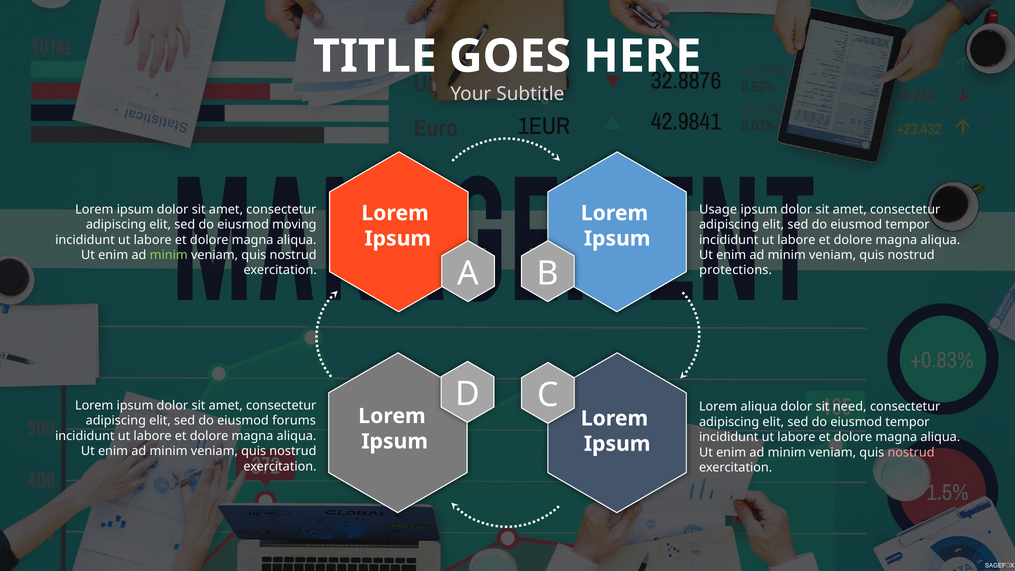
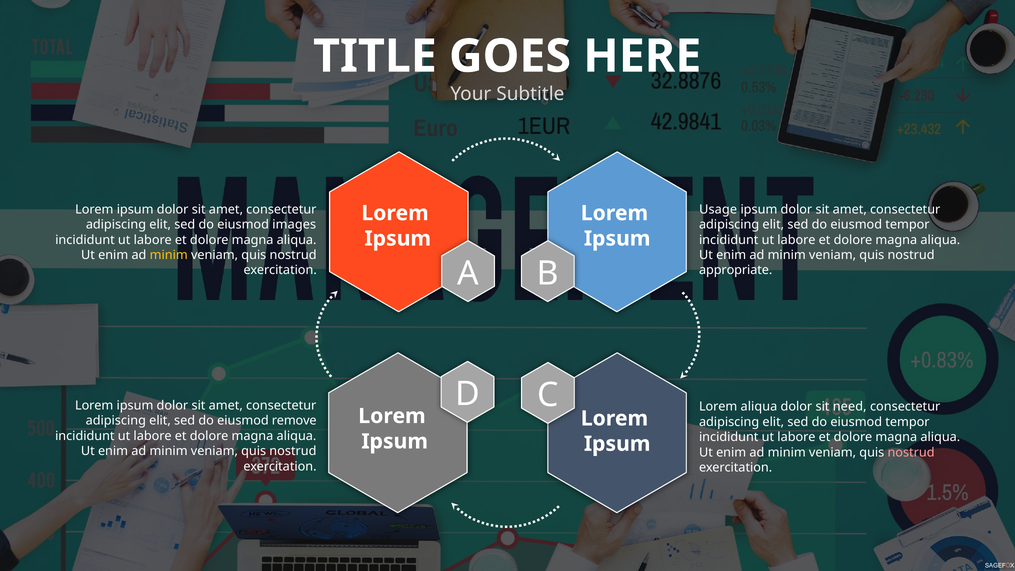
moving: moving -> images (294, 225)
minim colour: light green -> yellow (169, 255)
protections: protections -> appropriate (736, 270)
forums: forums -> remove (294, 421)
